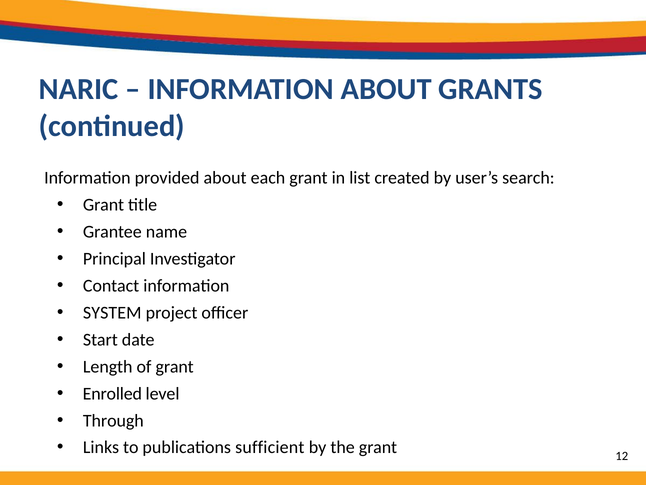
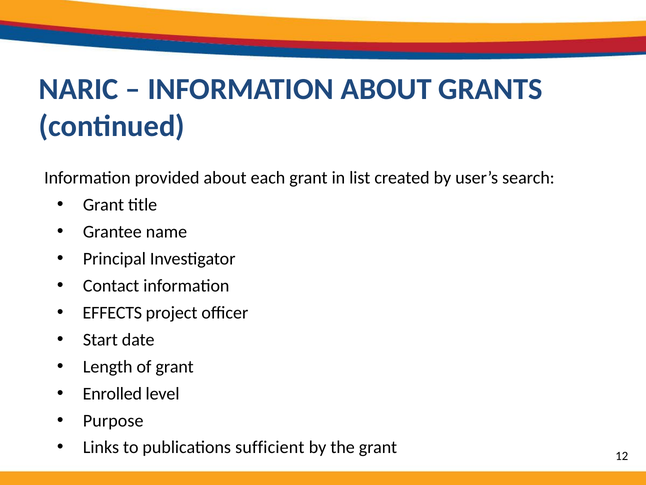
SYSTEM: SYSTEM -> EFFECTS (112, 312)
Through: Through -> Purpose (113, 420)
